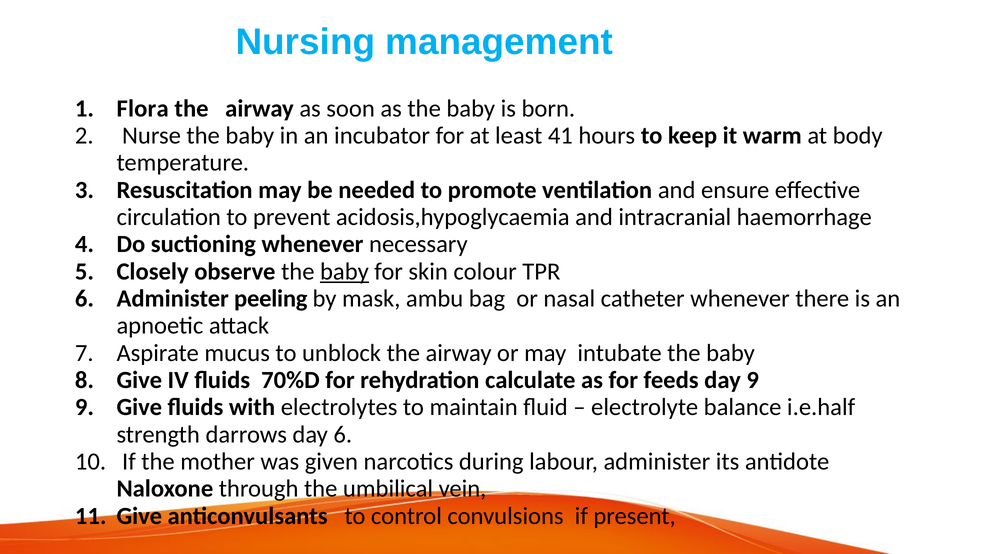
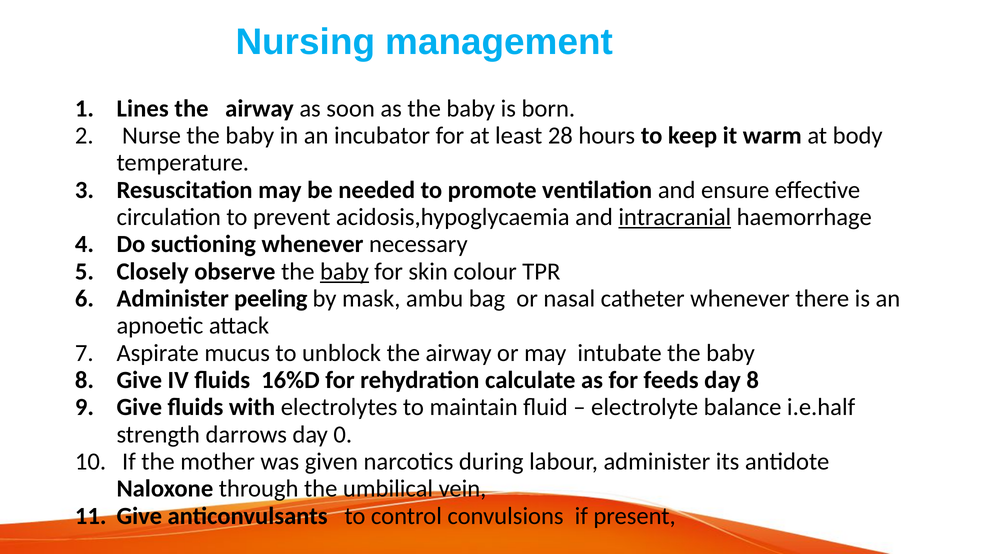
Flora: Flora -> Lines (143, 109)
41: 41 -> 28 (560, 136)
intracranial underline: none -> present (675, 217)
70%D: 70%D -> 16%D (290, 380)
day 9: 9 -> 8 (753, 380)
day 6: 6 -> 0 (343, 435)
